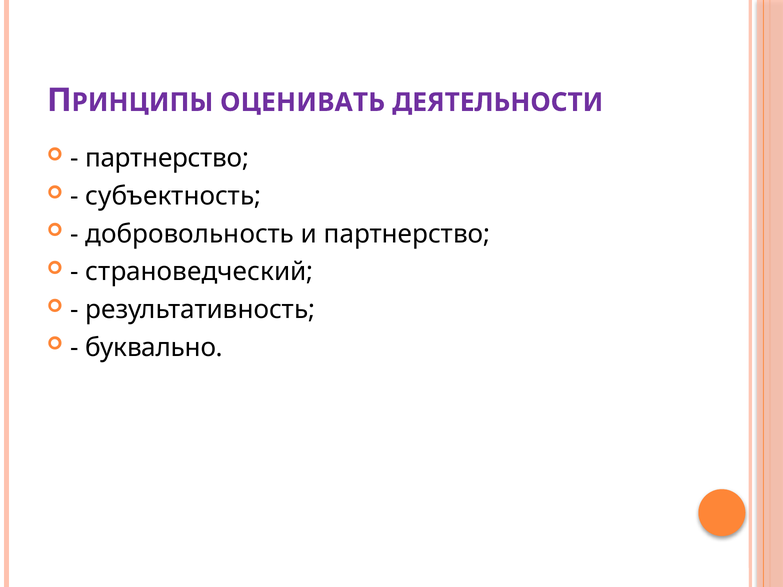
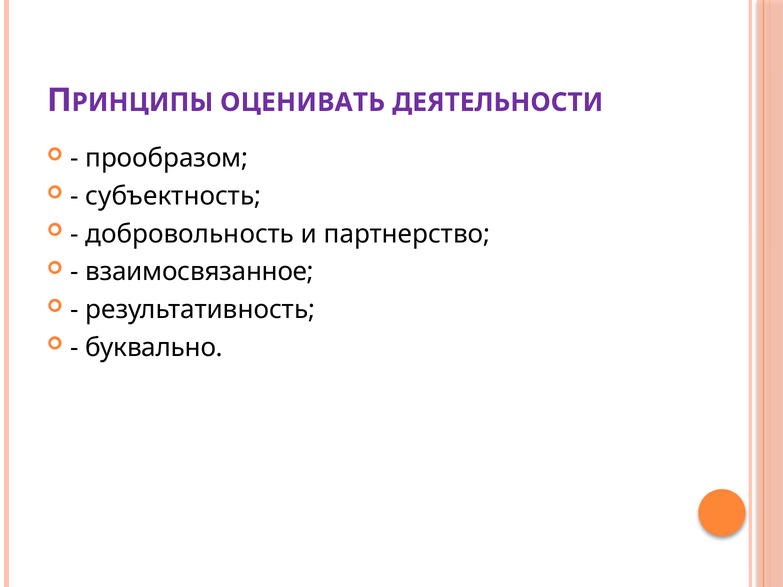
партнерство: партнерство -> прообразом (167, 158)
страноведческий: страноведческий -> взаимосвязанное (200, 272)
